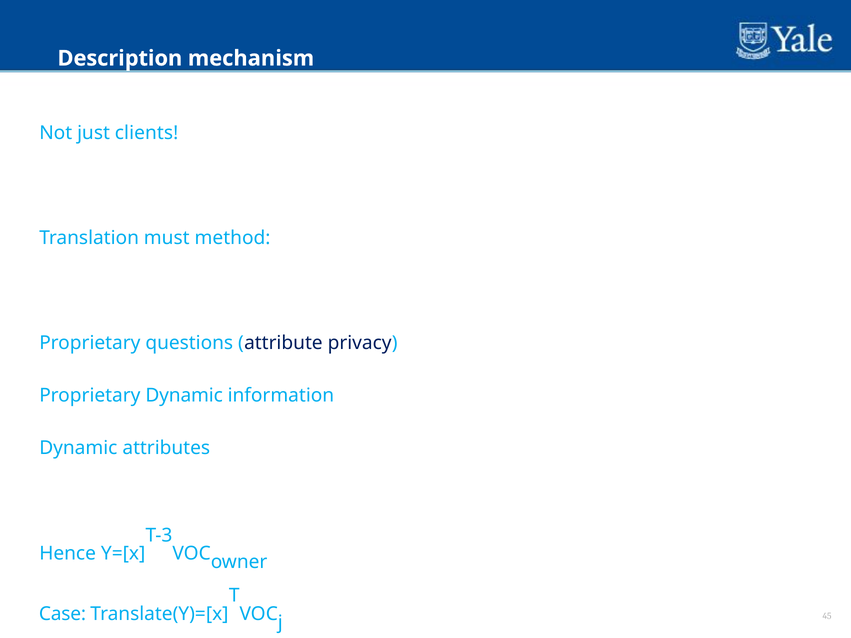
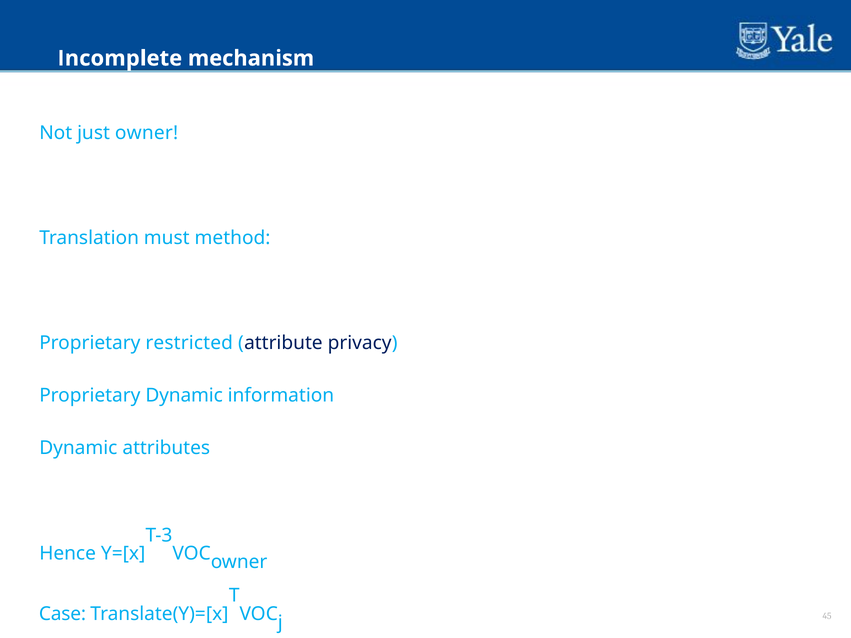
Description: Description -> Incomplete (120, 58)
just clients: clients -> owner (147, 133)
questions: questions -> restricted (189, 343)
